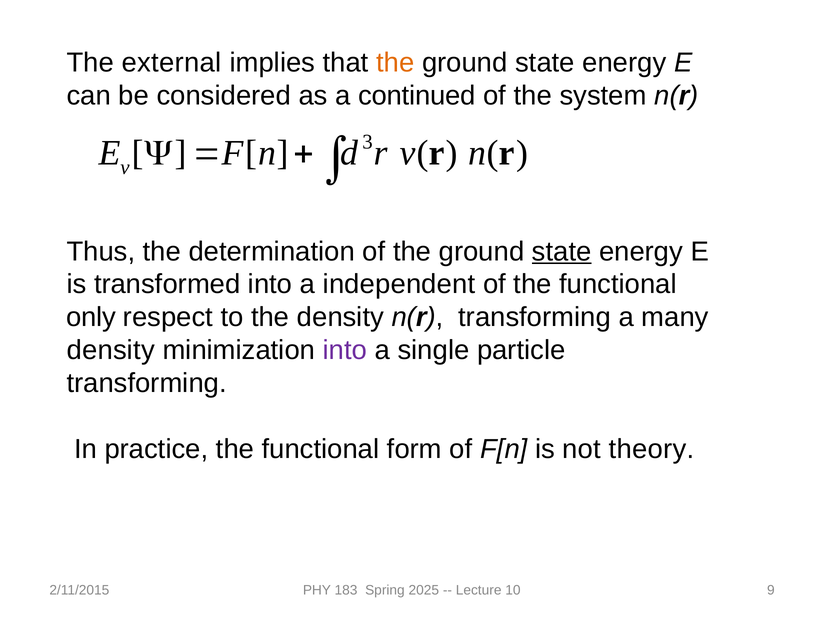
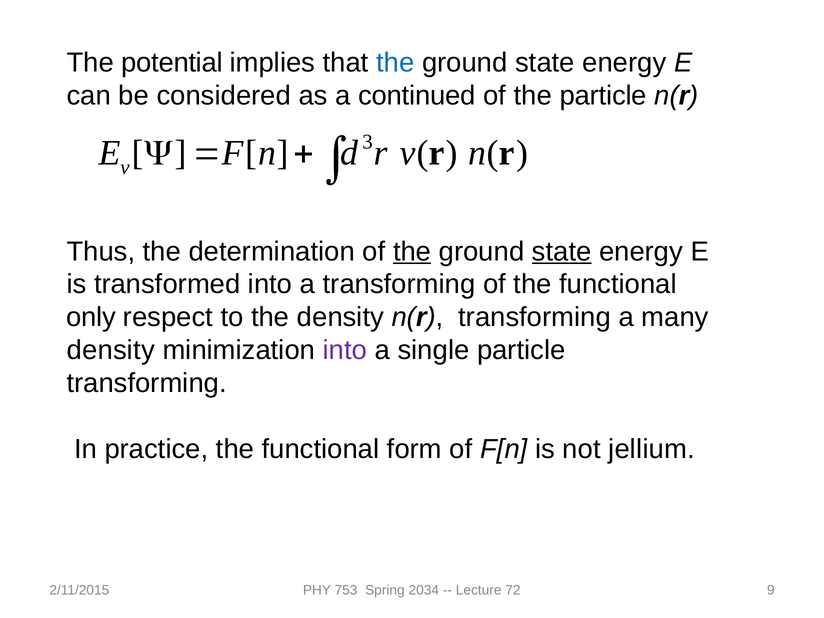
external: external -> potential (172, 63)
the colour: orange -> blue (395, 63)
the system: system -> particle (603, 96)
the underline: none -> present (412, 251)
a independent: independent -> transforming (399, 284)
theory: theory -> jellium (652, 449)
183: 183 -> 753 (346, 590)
2025: 2025 -> 2034 (424, 590)
10: 10 -> 72 (513, 590)
